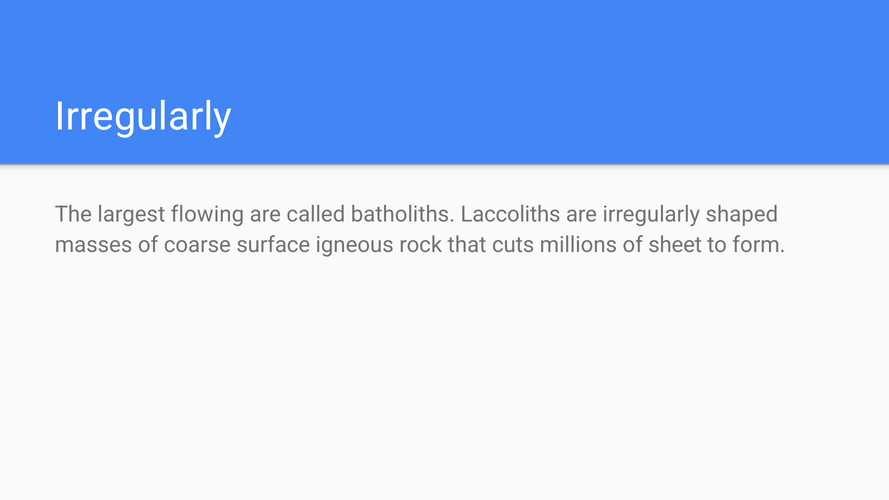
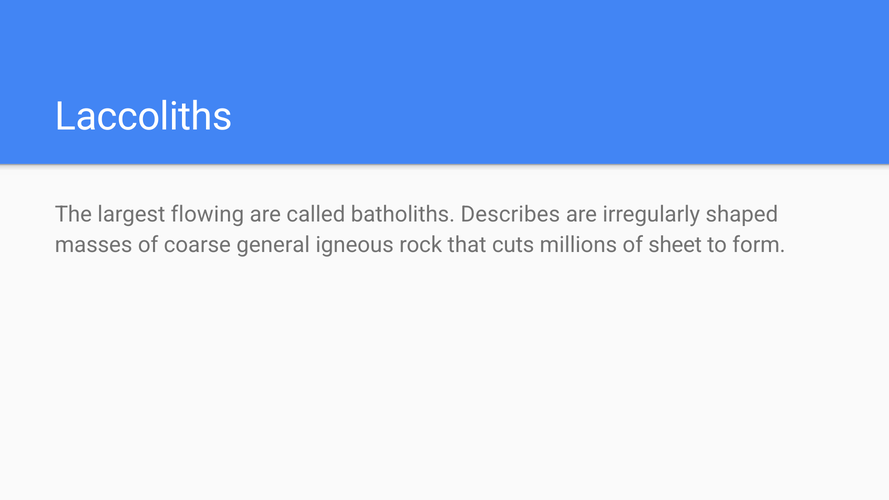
Irregularly: Irregularly -> Laccoliths (144, 117)
Laccoliths: Laccoliths -> Describes (510, 214)
surface: surface -> general (273, 245)
